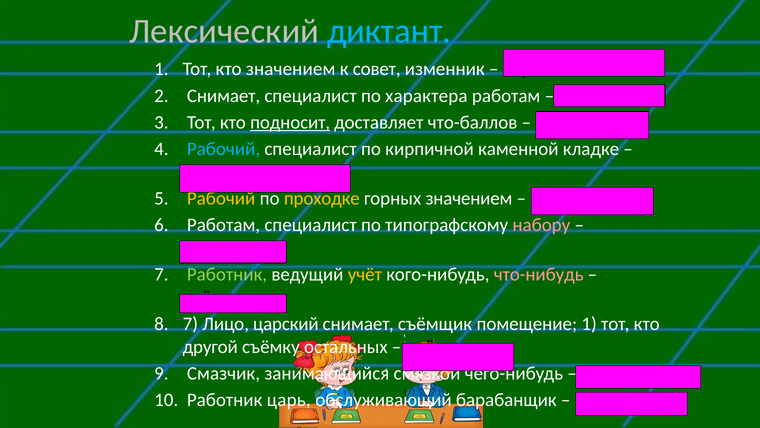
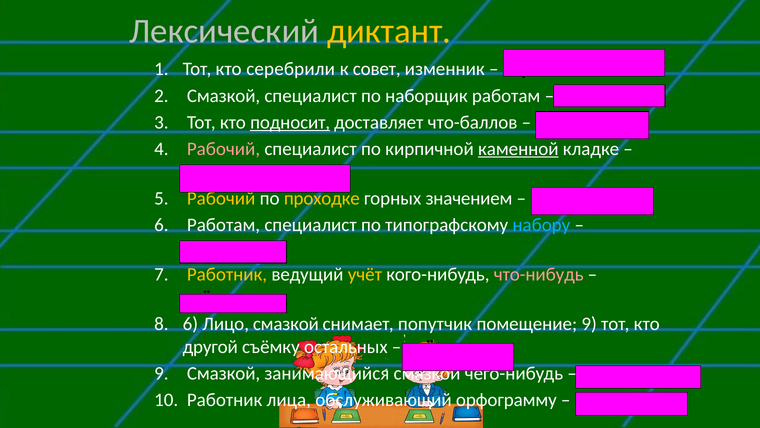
диктант colour: light blue -> yellow (389, 31)
кто значением: значением -> серебрили (291, 69)
2 Снимает: Снимает -> Смазкой (224, 96)
по характера: характера -> наборщик (426, 96)
Рабочий colour: light blue -> pink (224, 149)
каменной underline: none -> present (518, 149)
набору colour: pink -> light blue (541, 225)
Работник colour: light green -> yellow (227, 274)
7: 7 -> 6 (190, 324)
Лицо царский: царский -> смазкой (286, 324)
снимает съёмщик: съёмщик -> попутчик (435, 324)
помещение 1: 1 -> 9 (589, 324)
Смазчик: Смазчик -> Смазкой (224, 373)
царь: царь -> лица (289, 400)
барабанщик: барабанщик -> орфограмму (506, 400)
